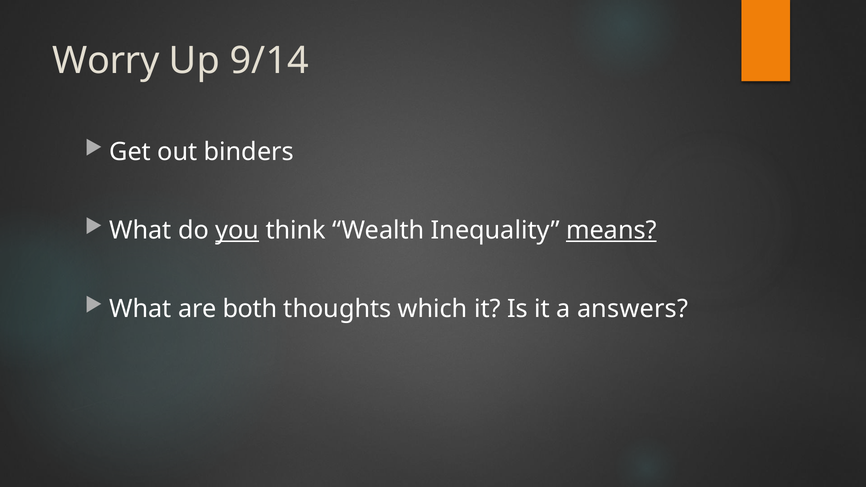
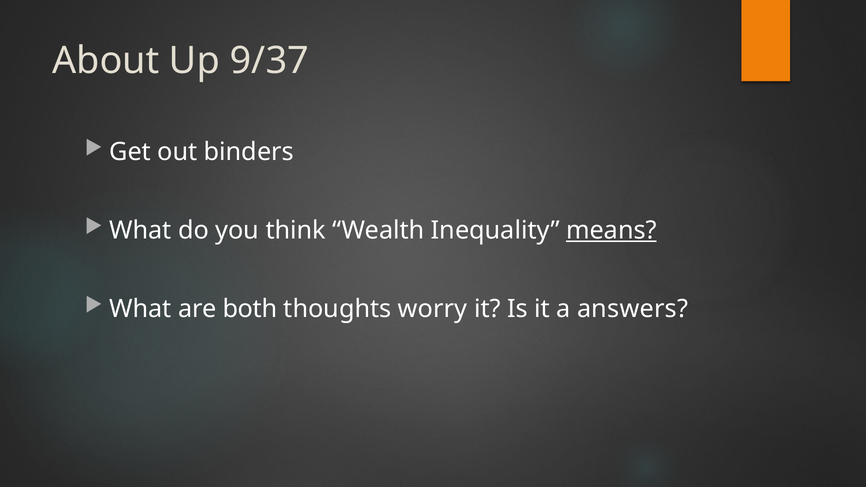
Worry: Worry -> About (106, 61)
9/14: 9/14 -> 9/37 (269, 61)
you underline: present -> none (237, 230)
which: which -> worry (433, 309)
